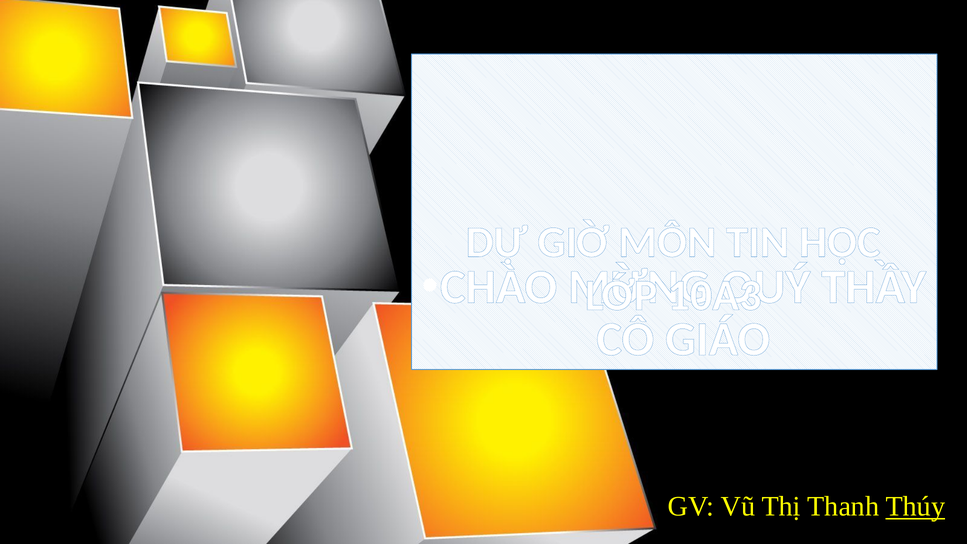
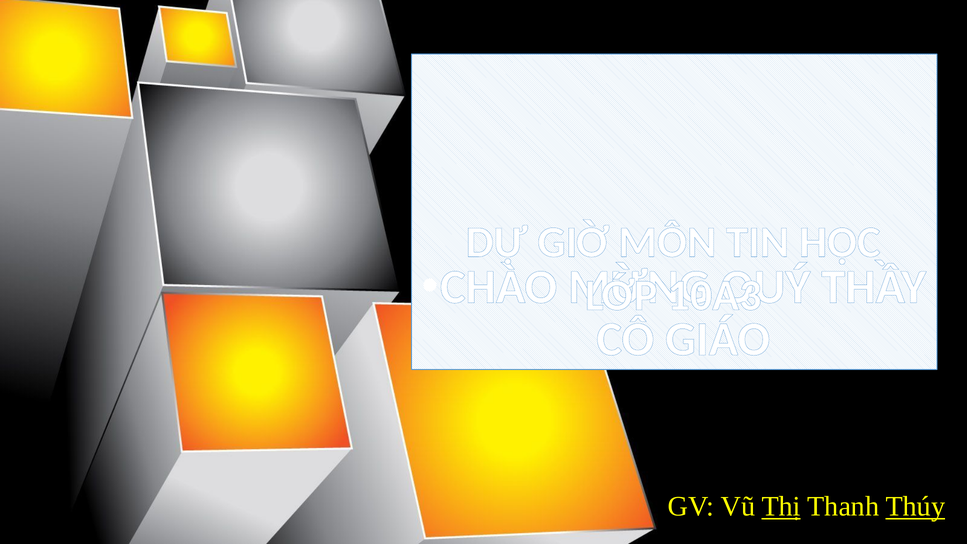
Thị underline: none -> present (781, 507)
